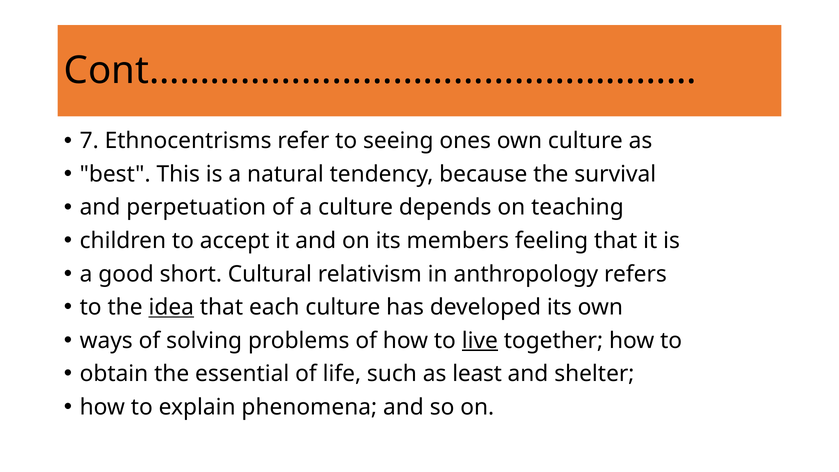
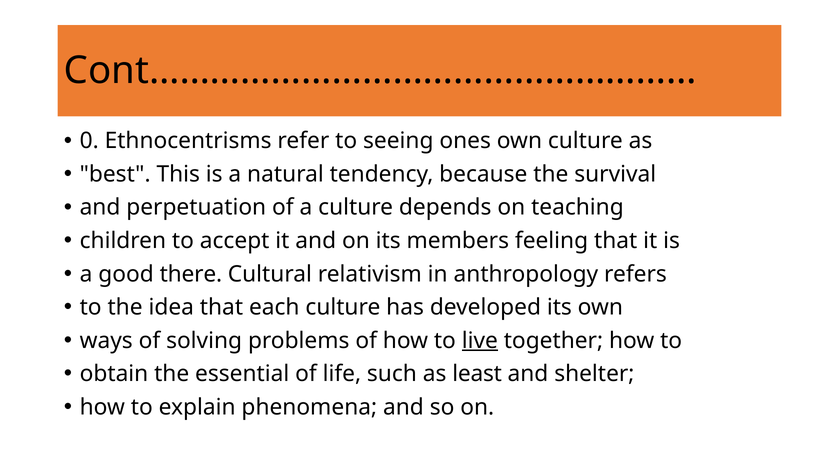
7: 7 -> 0 (89, 141)
short: short -> there (191, 274)
idea underline: present -> none (171, 307)
